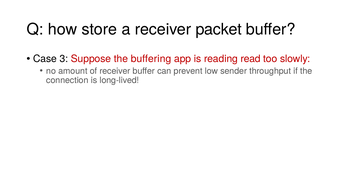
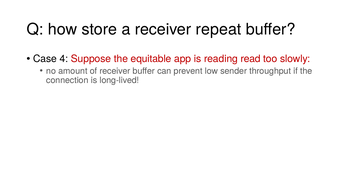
packet: packet -> repeat (219, 29)
3: 3 -> 4 (64, 59)
buffering: buffering -> equitable (151, 59)
